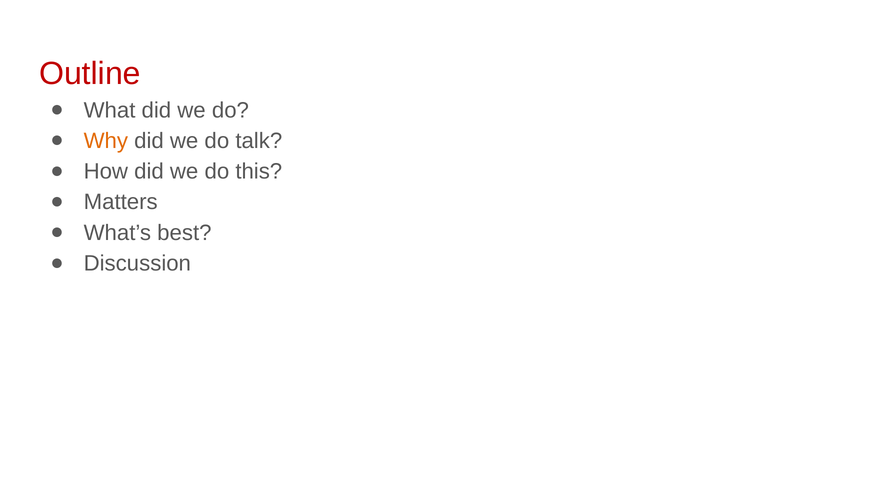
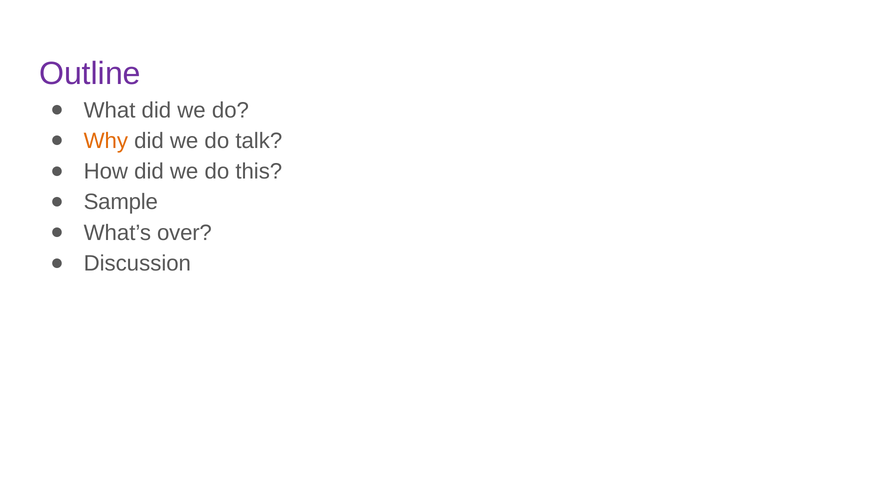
Outline colour: red -> purple (90, 74)
Matters: Matters -> Sample (121, 202)
best: best -> over (184, 233)
